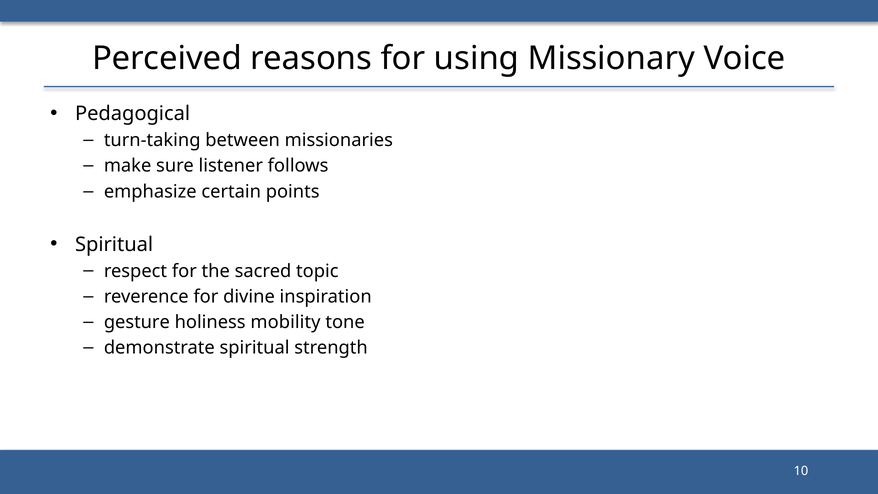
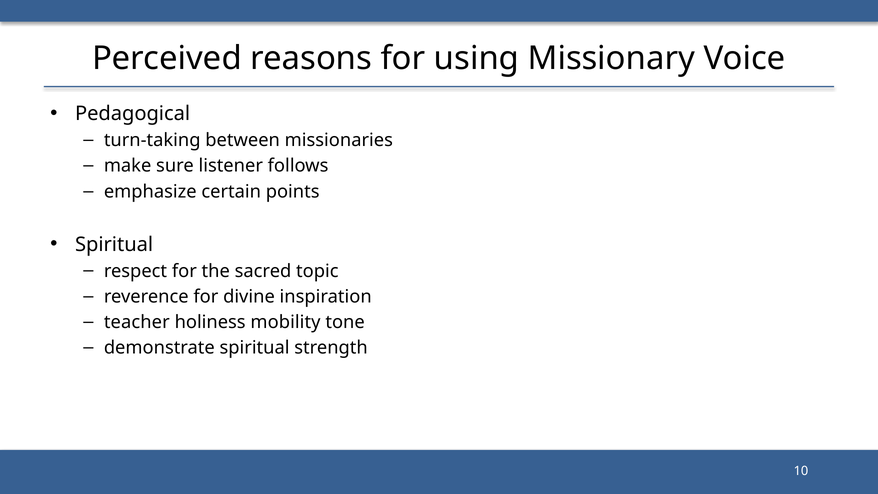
gesture: gesture -> teacher (137, 322)
